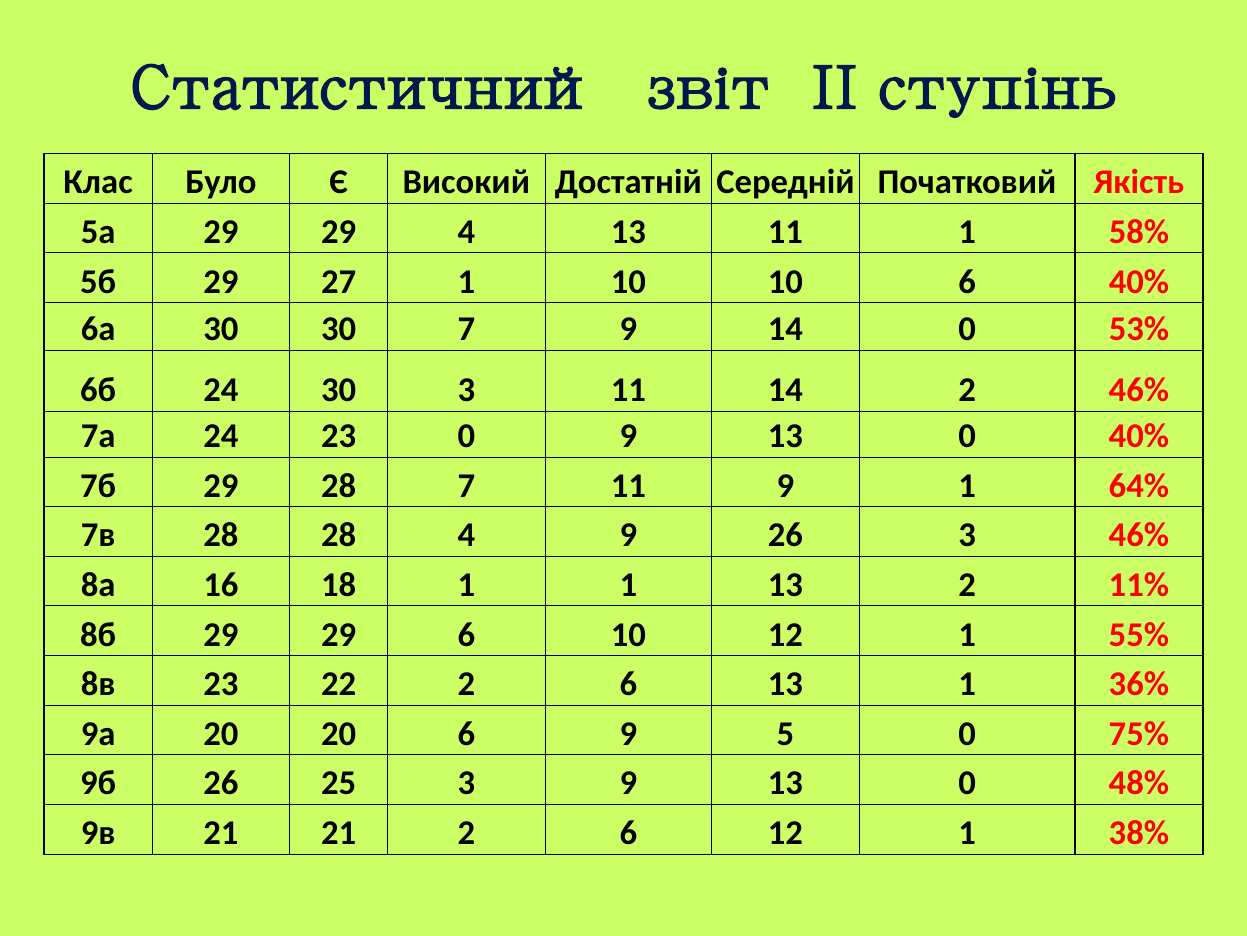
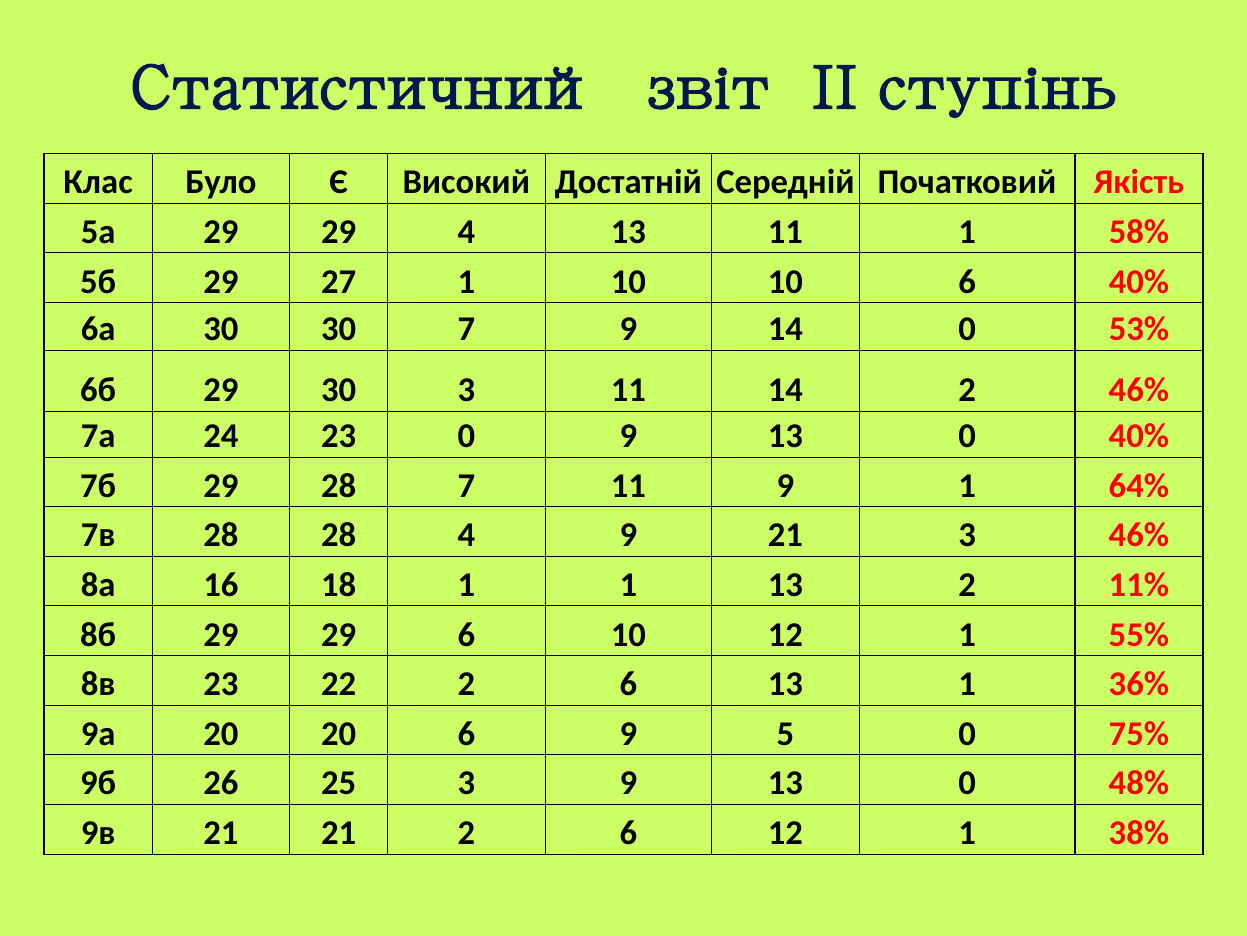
6б 24: 24 -> 29 (221, 390)
9 26: 26 -> 21 (785, 535)
